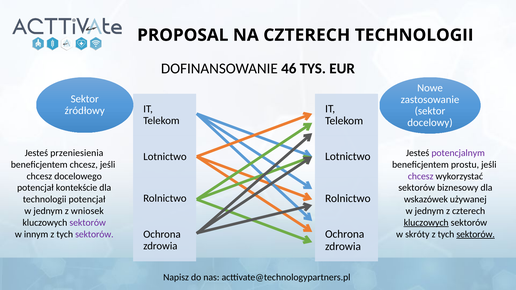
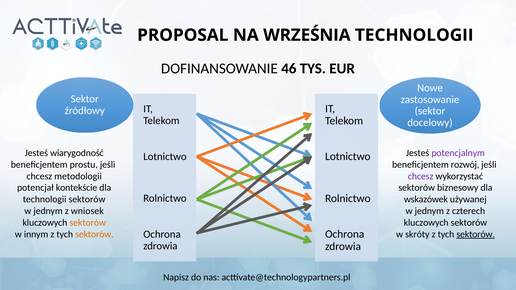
NA CZTERECH: CZTERECH -> WRZEŚNIA (307, 35)
przeniesienia: przeniesienia -> wiarygodność (77, 153)
beneficjentem chcesz: chcesz -> prostu (84, 165)
prostu: prostu -> rozwój (465, 165)
docelowego: docelowego -> metodologii (78, 176)
technologii potencjał: potencjał -> sektorów (87, 200)
sektorów colour: purple -> orange (88, 223)
kluczowych underline: present -> none (426, 223)
sektorów colour: purple -> orange (94, 234)
